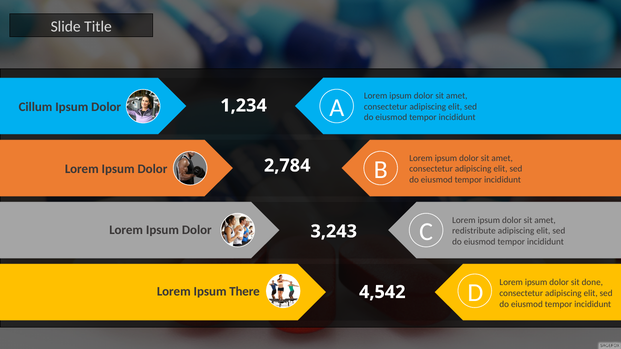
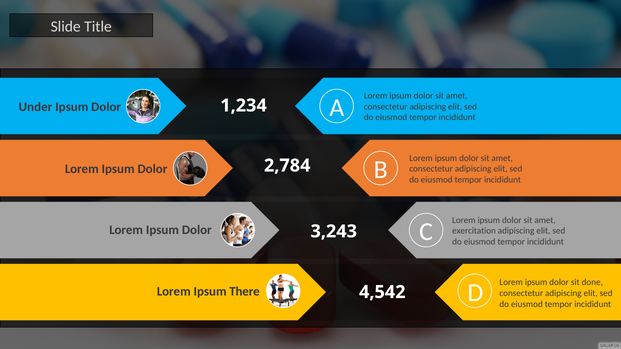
Cillum: Cillum -> Under (35, 107)
redistribute: redistribute -> exercitation (474, 231)
